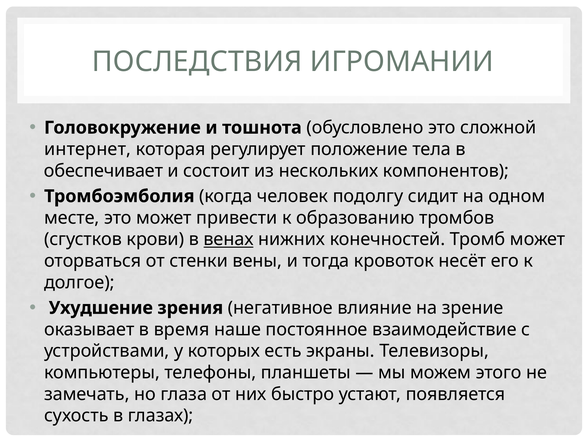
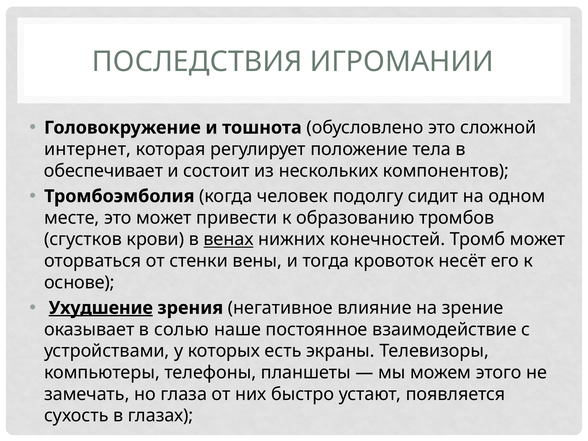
долгое: долгое -> основе (79, 282)
Ухудшение underline: none -> present (101, 308)
время: время -> солью (182, 329)
